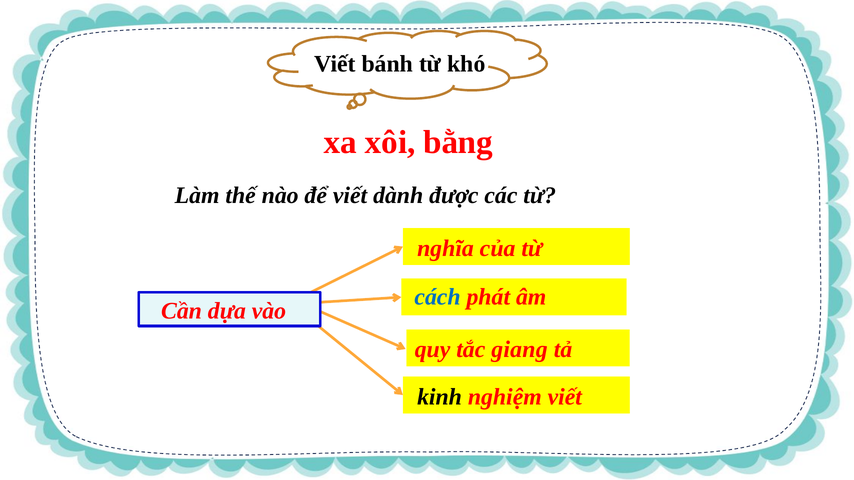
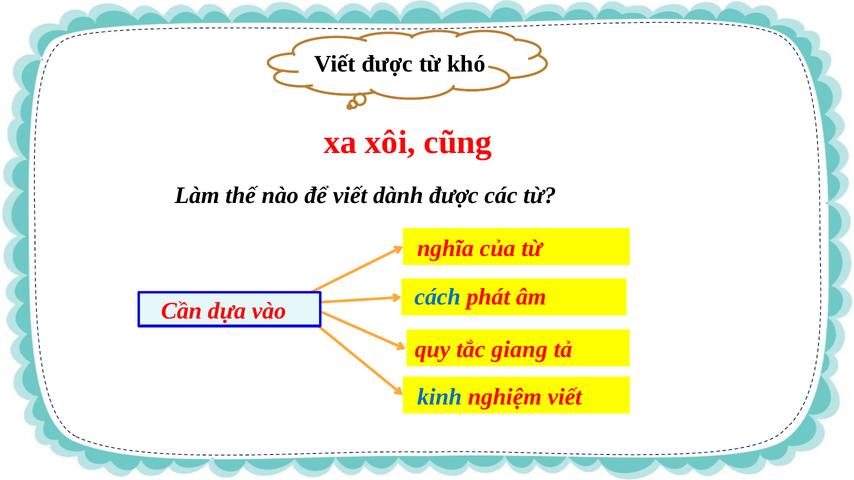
Viết bánh: bánh -> được (387, 64)
bằng: bằng -> cũng (458, 142)
kinh colour: black -> blue (440, 397)
